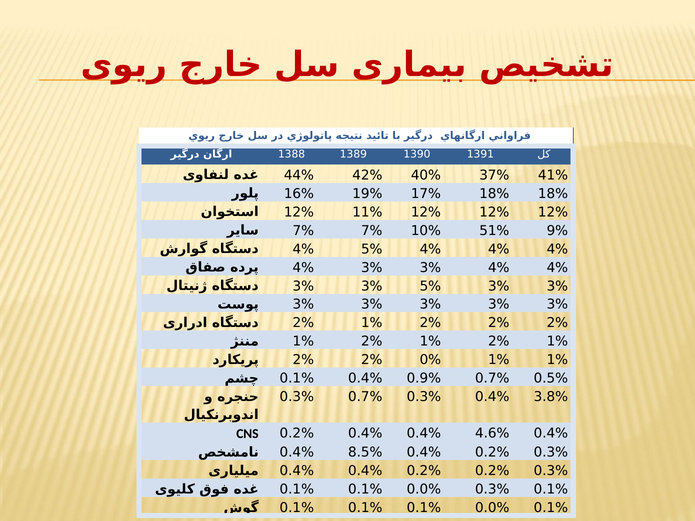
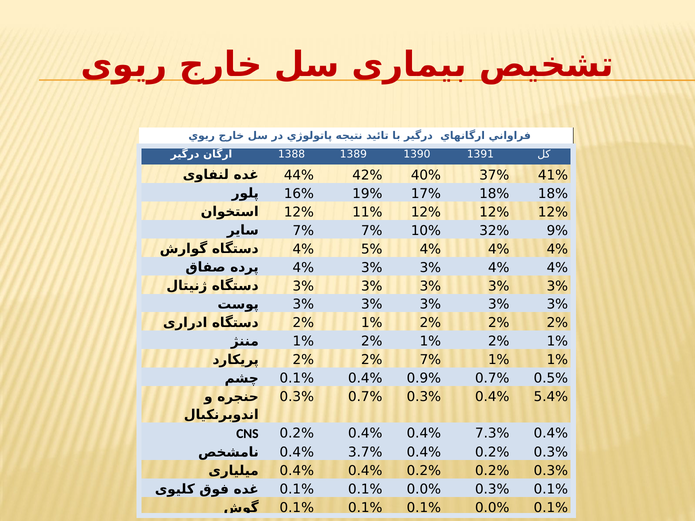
51%: 51% -> 32% (494, 231)
5%: 5% -> 3% (430, 286)
2% 0%: 0% -> 7% (430, 360)
3.8%: 3.8% -> 5.4% (551, 397)
4.6%: 4.6% -> 7.3% (492, 433)
8.5%: 8.5% -> 3.7% (365, 452)
